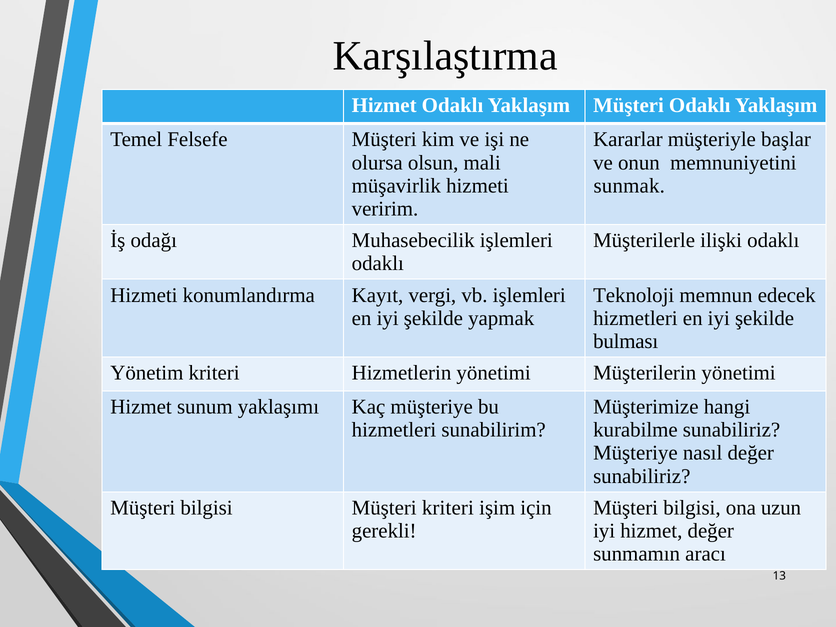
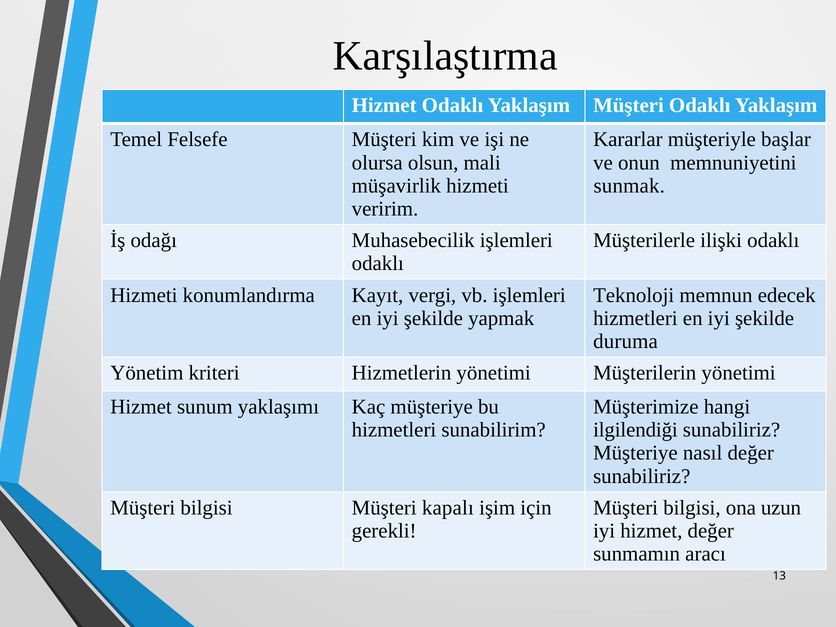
bulması: bulması -> duruma (625, 341)
kurabilme: kurabilme -> ilgilendiği (635, 430)
Müşteri kriteri: kriteri -> kapalı (448, 508)
